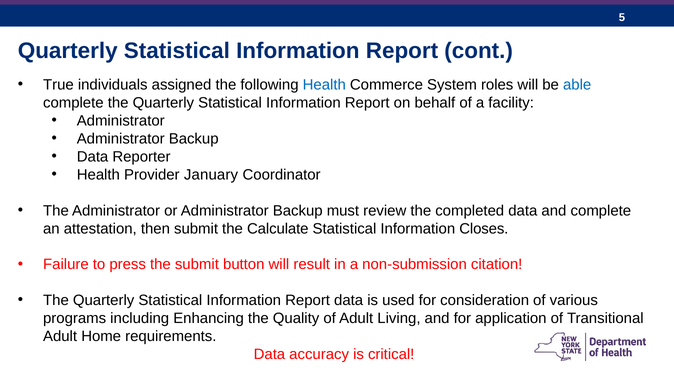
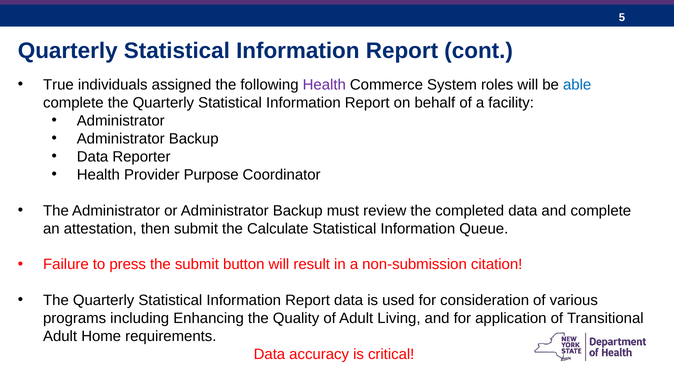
Health colour: blue -> purple (324, 85)
January: January -> Purpose (211, 175)
Closes: Closes -> Queue (484, 229)
